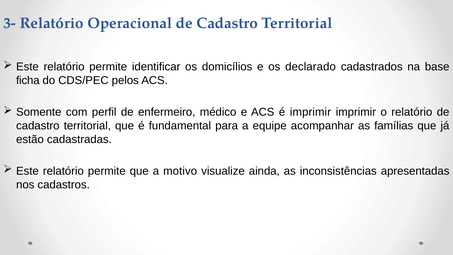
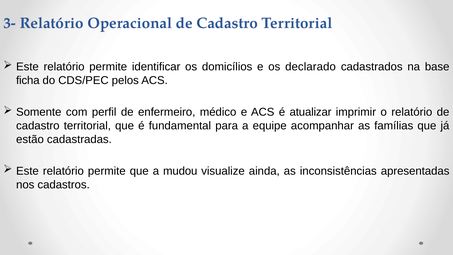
é imprimir: imprimir -> atualizar (311, 112)
motivo: motivo -> mudou (180, 171)
